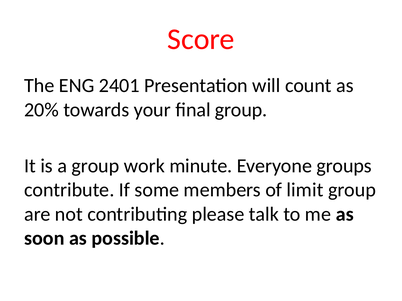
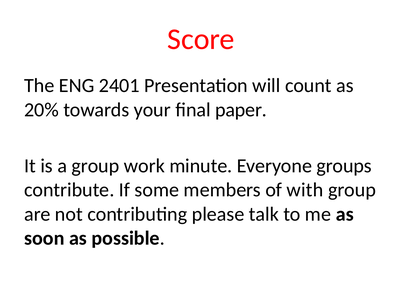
final group: group -> paper (241, 110)
limit: limit -> with (305, 190)
